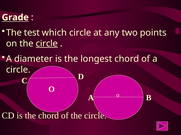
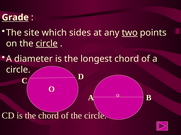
test: test -> site (32, 33)
which circle: circle -> sides (80, 33)
two underline: none -> present (130, 33)
